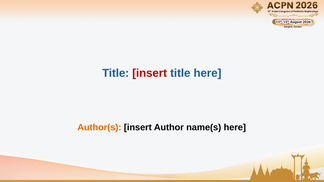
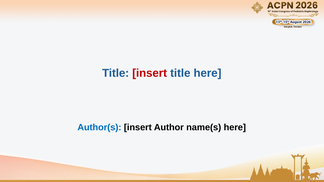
Author(s colour: orange -> blue (99, 128)
